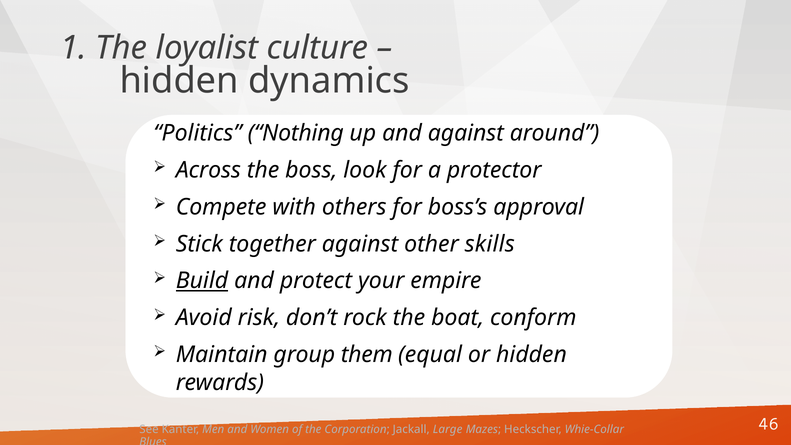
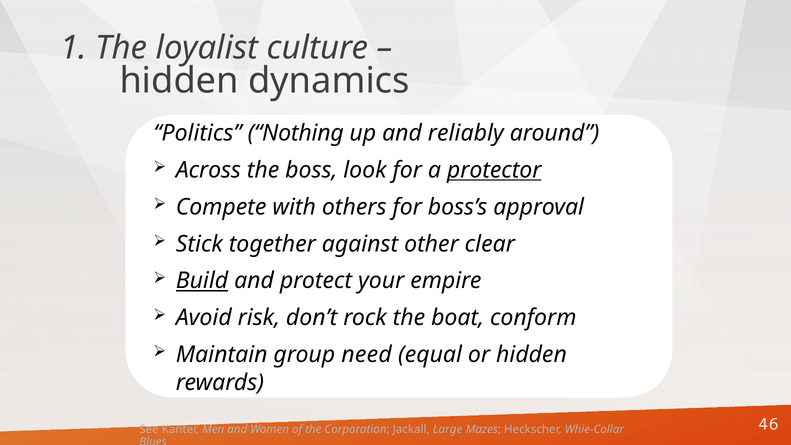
and against: against -> reliably (466, 133)
protector underline: none -> present (494, 170)
skills: skills -> clear (490, 244)
them: them -> need (367, 355)
